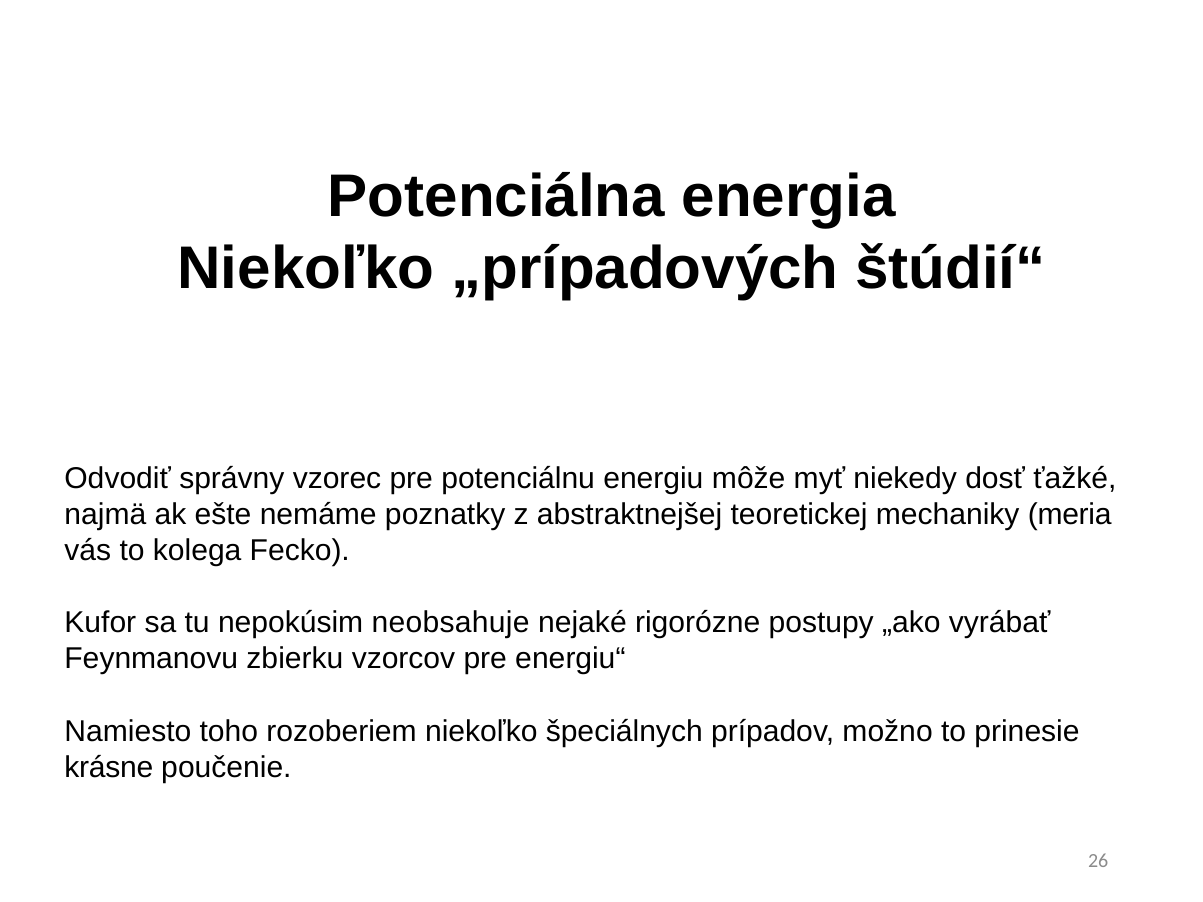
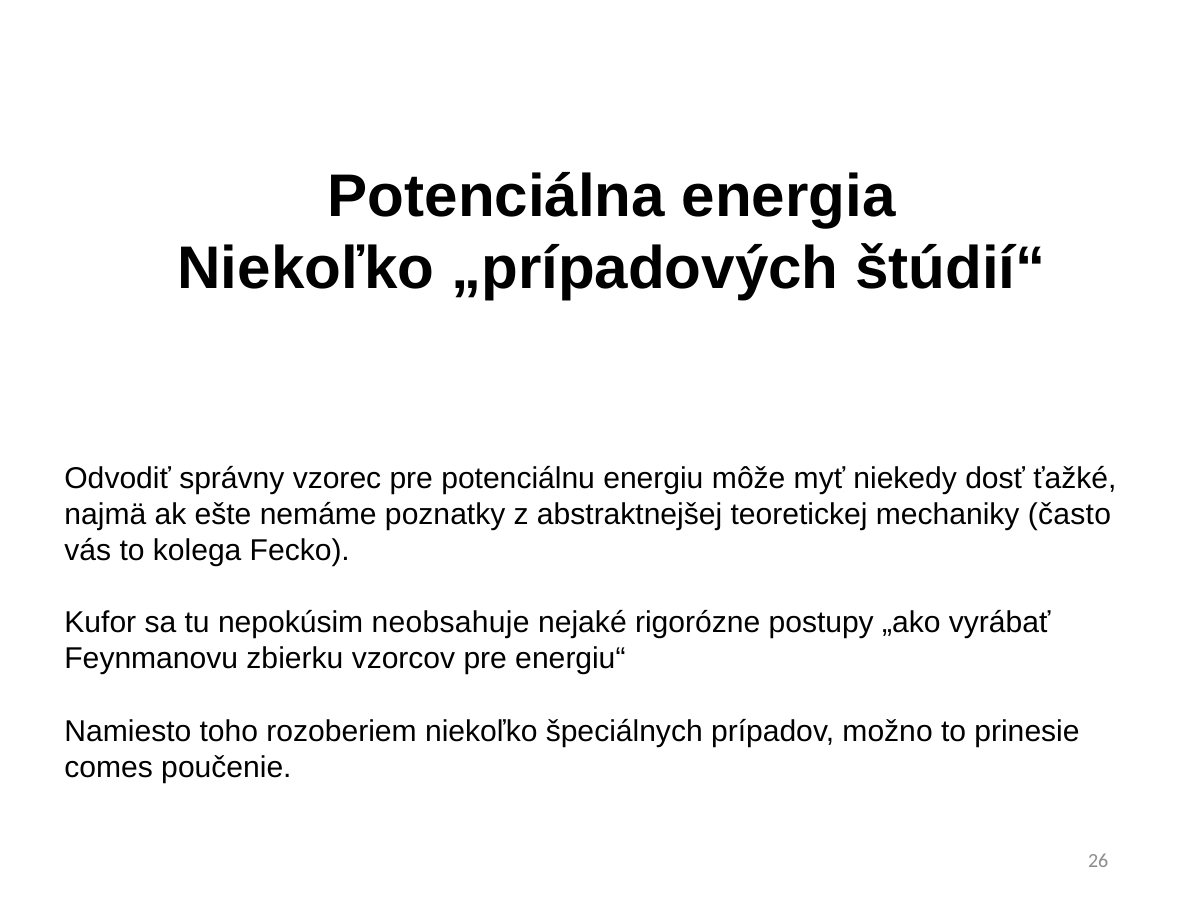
meria: meria -> často (1069, 515)
krásne: krásne -> comes (109, 767)
